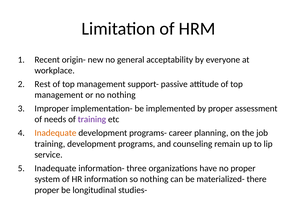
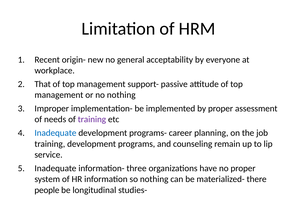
Rest: Rest -> That (43, 84)
Inadequate colour: orange -> blue (55, 133)
proper: proper -> people (47, 190)
